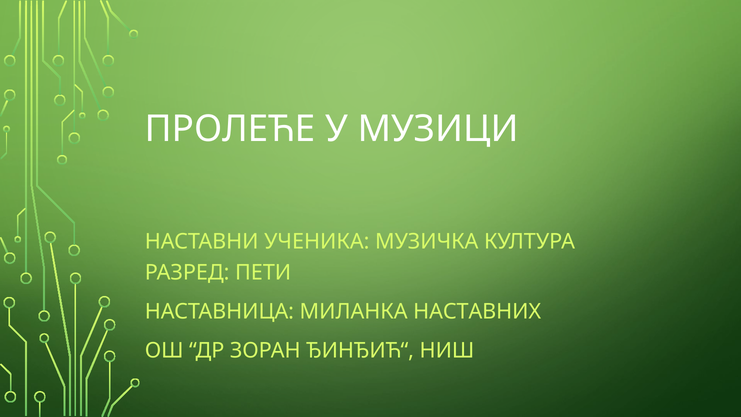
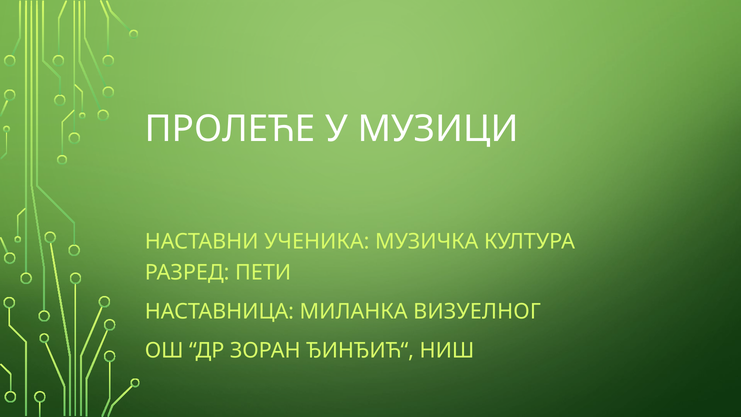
НАСТАВНИХ: НАСТАВНИХ -> ВИЗУЕЛНОГ (477, 311)
